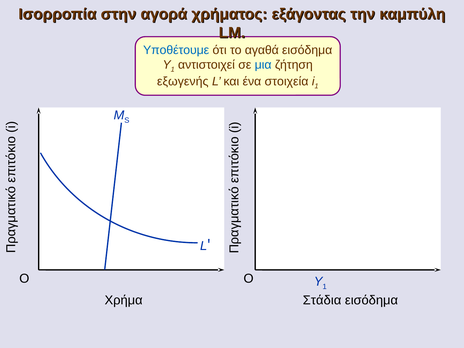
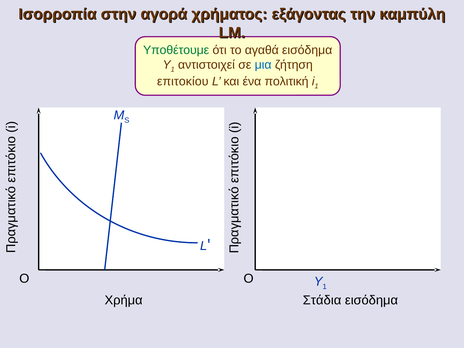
Υποθέτουμε colour: blue -> green (176, 50)
εξωγενής: εξωγενής -> επιτοκίου (183, 81)
στοιχεία: στοιχεία -> πολιτική (287, 81)
